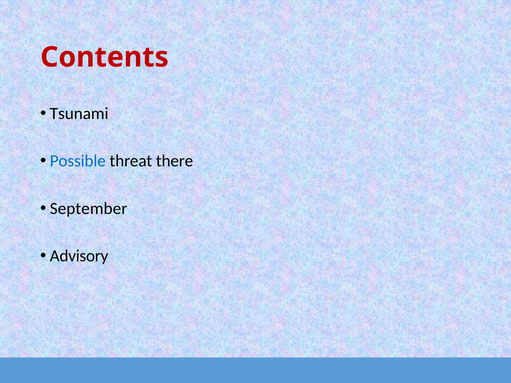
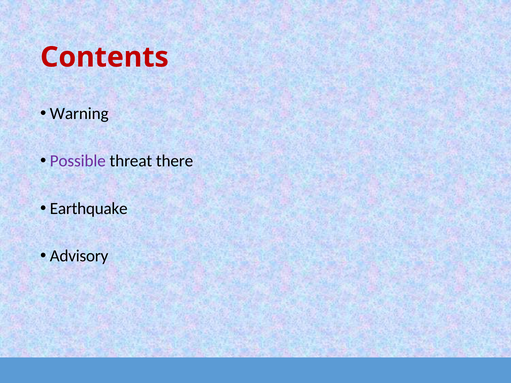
Tsunami: Tsunami -> Warning (79, 114)
Possible colour: blue -> purple (78, 161)
September: September -> Earthquake (89, 209)
